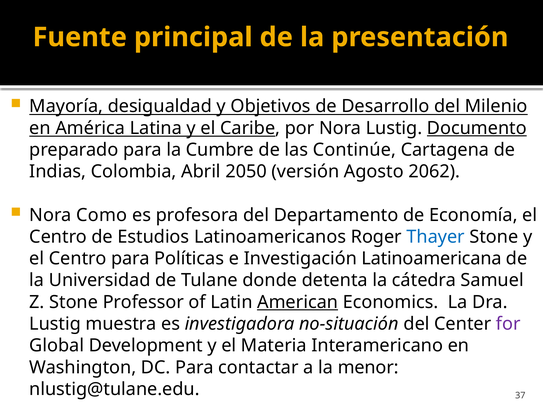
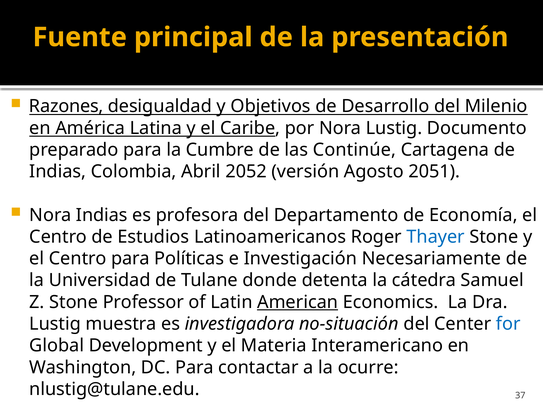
Mayoría: Mayoría -> Razones (66, 106)
Documento underline: present -> none (477, 128)
2050: 2050 -> 2052 (246, 171)
2062: 2062 -> 2051 (434, 171)
Nora Como: Como -> Indias (102, 215)
Latinoamericana: Latinoamericana -> Necesariamente (431, 258)
for colour: purple -> blue (508, 323)
menor: menor -> ocurre (368, 367)
